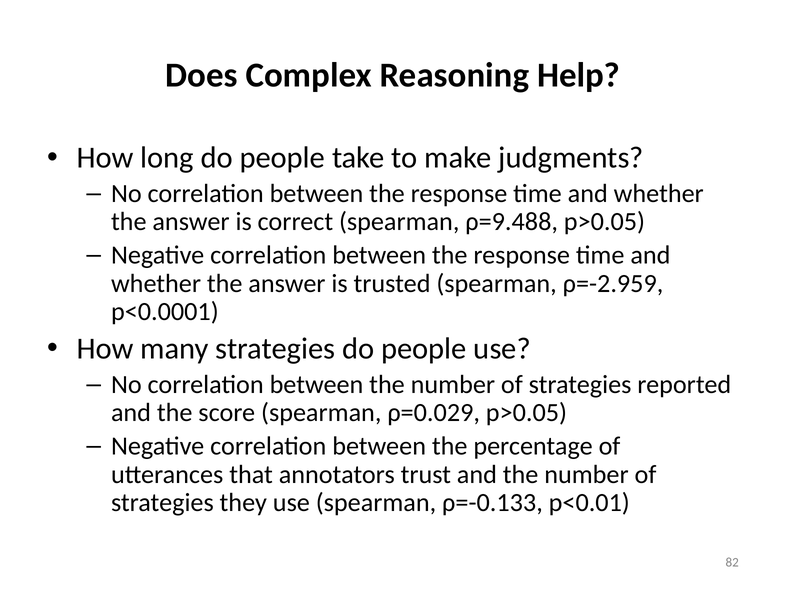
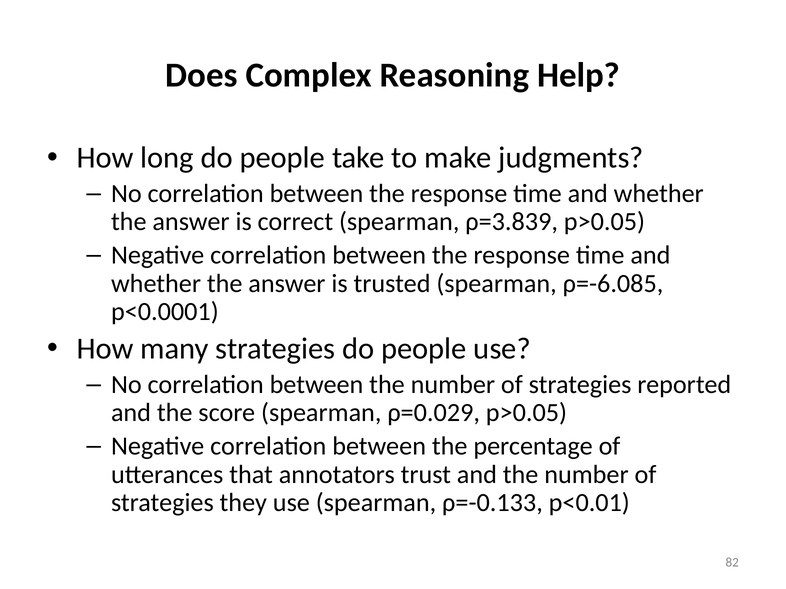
ρ=9.488: ρ=9.488 -> ρ=3.839 (512, 222)
ρ=-2.959: ρ=-2.959 -> ρ=-6.085 (613, 284)
